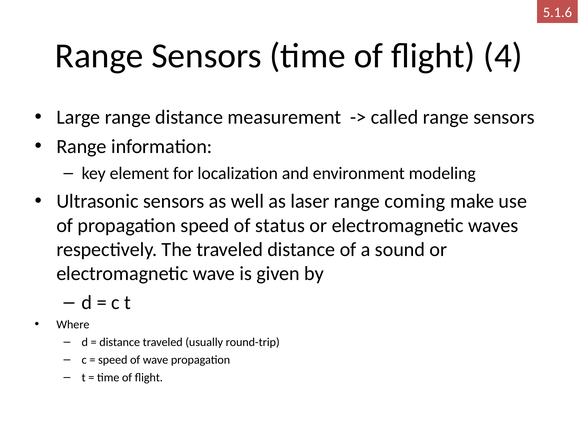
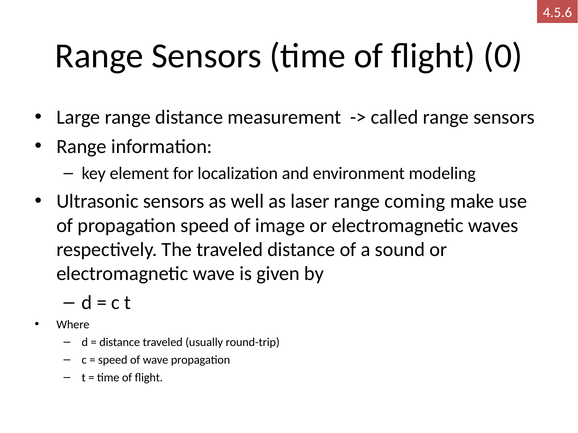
5.1.6: 5.1.6 -> 4.5.6 (557, 13)
4: 4 -> 0 (503, 56)
status: status -> image (280, 226)
